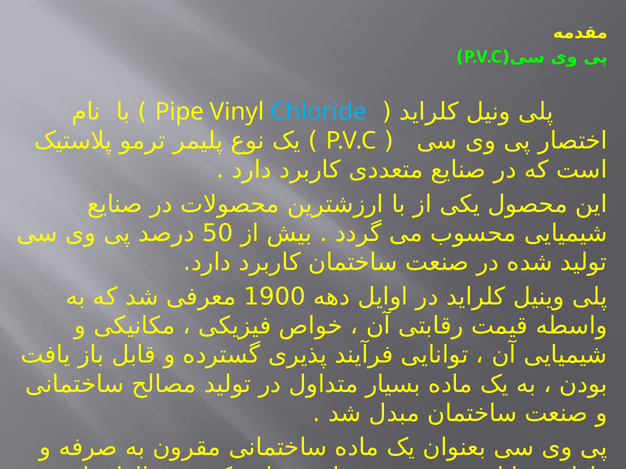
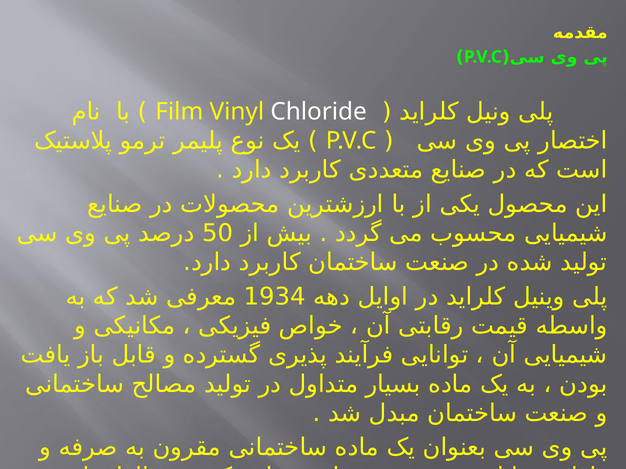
Pipe: Pipe -> Film (179, 112)
Chloride colour: light blue -> white (319, 112)
1900: 1900 -> 1934 (275, 297)
